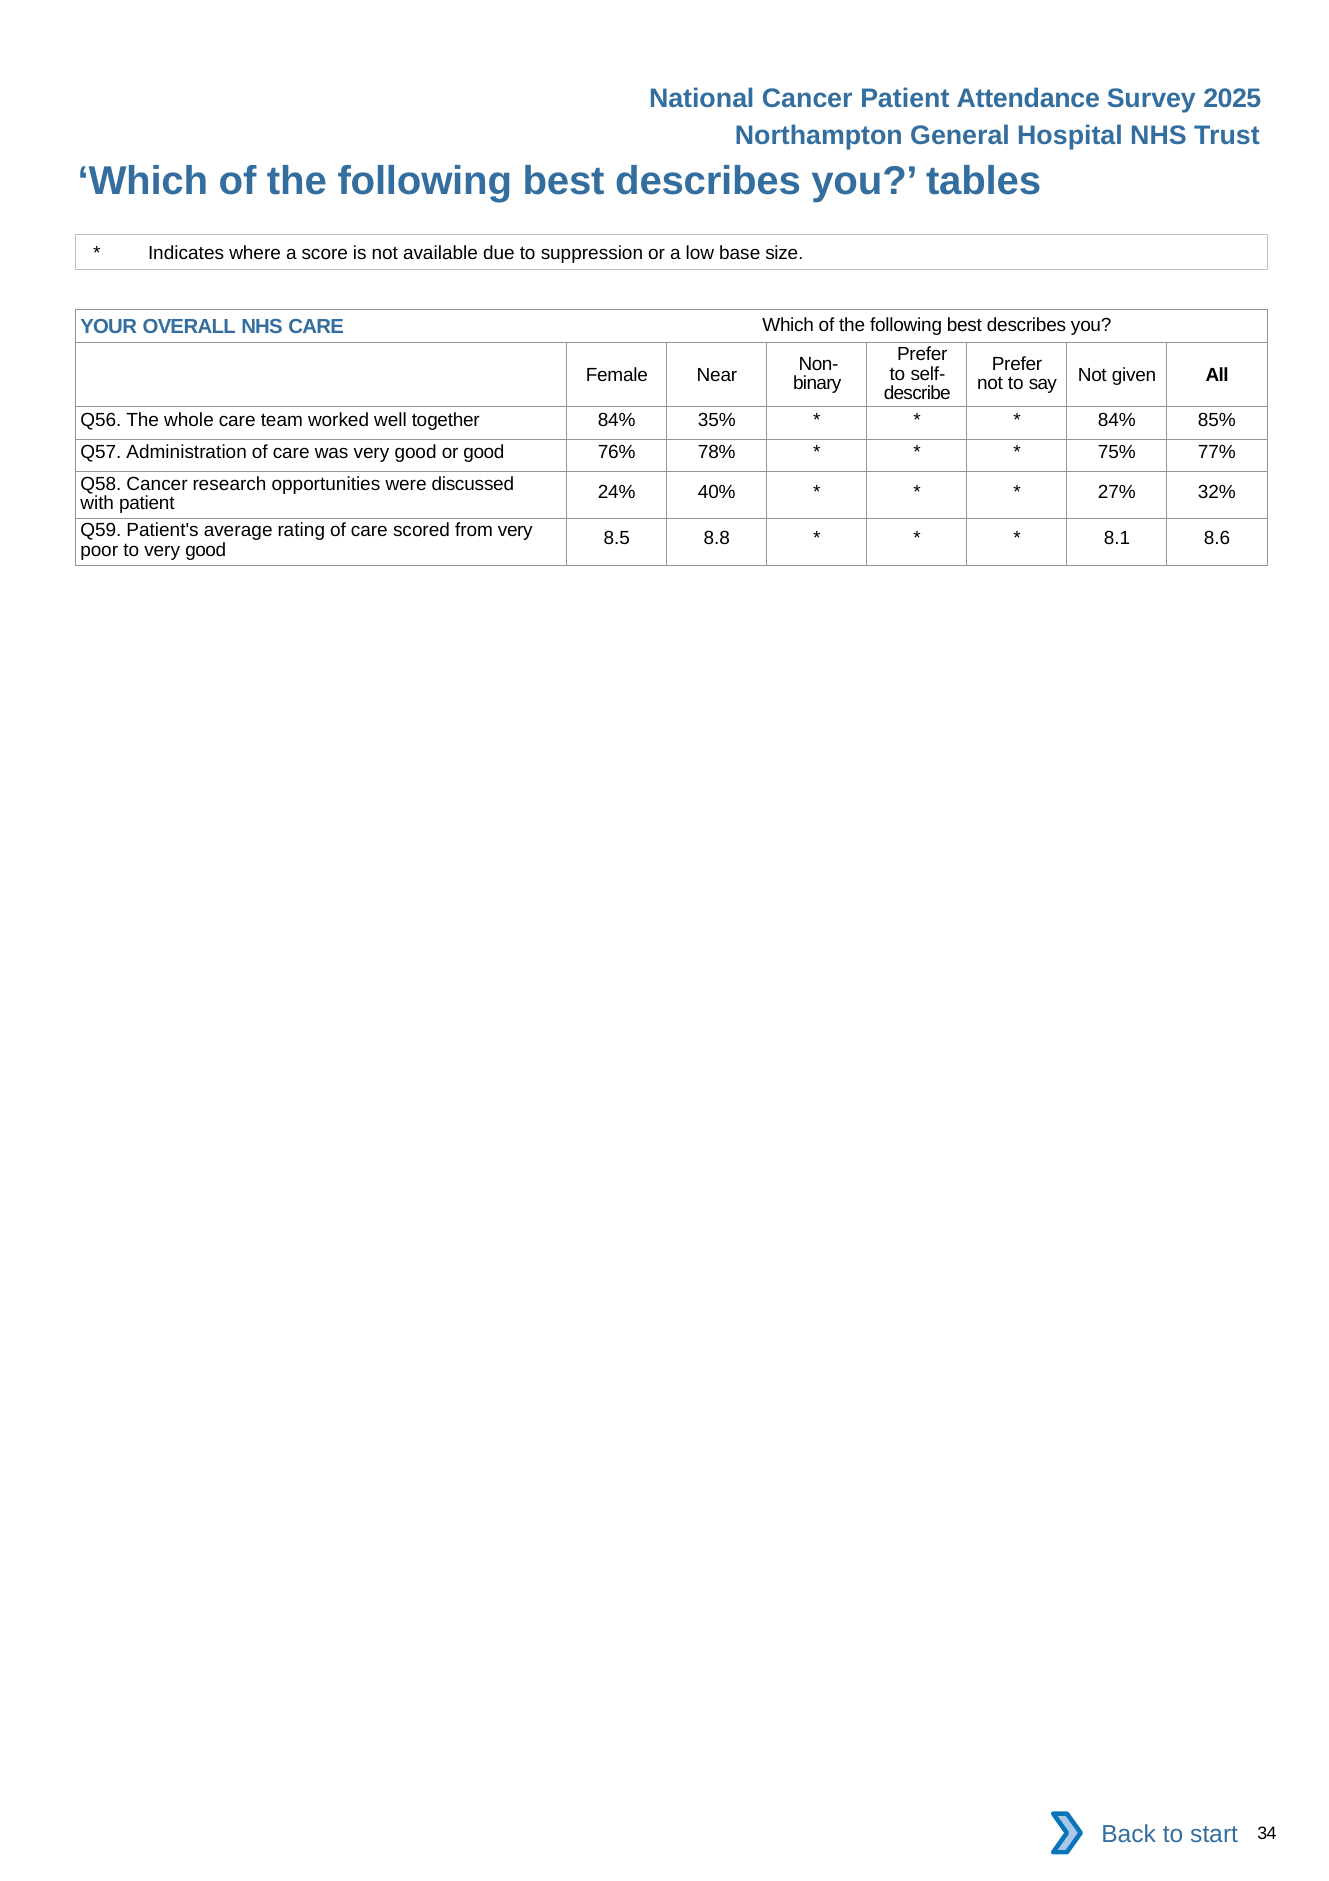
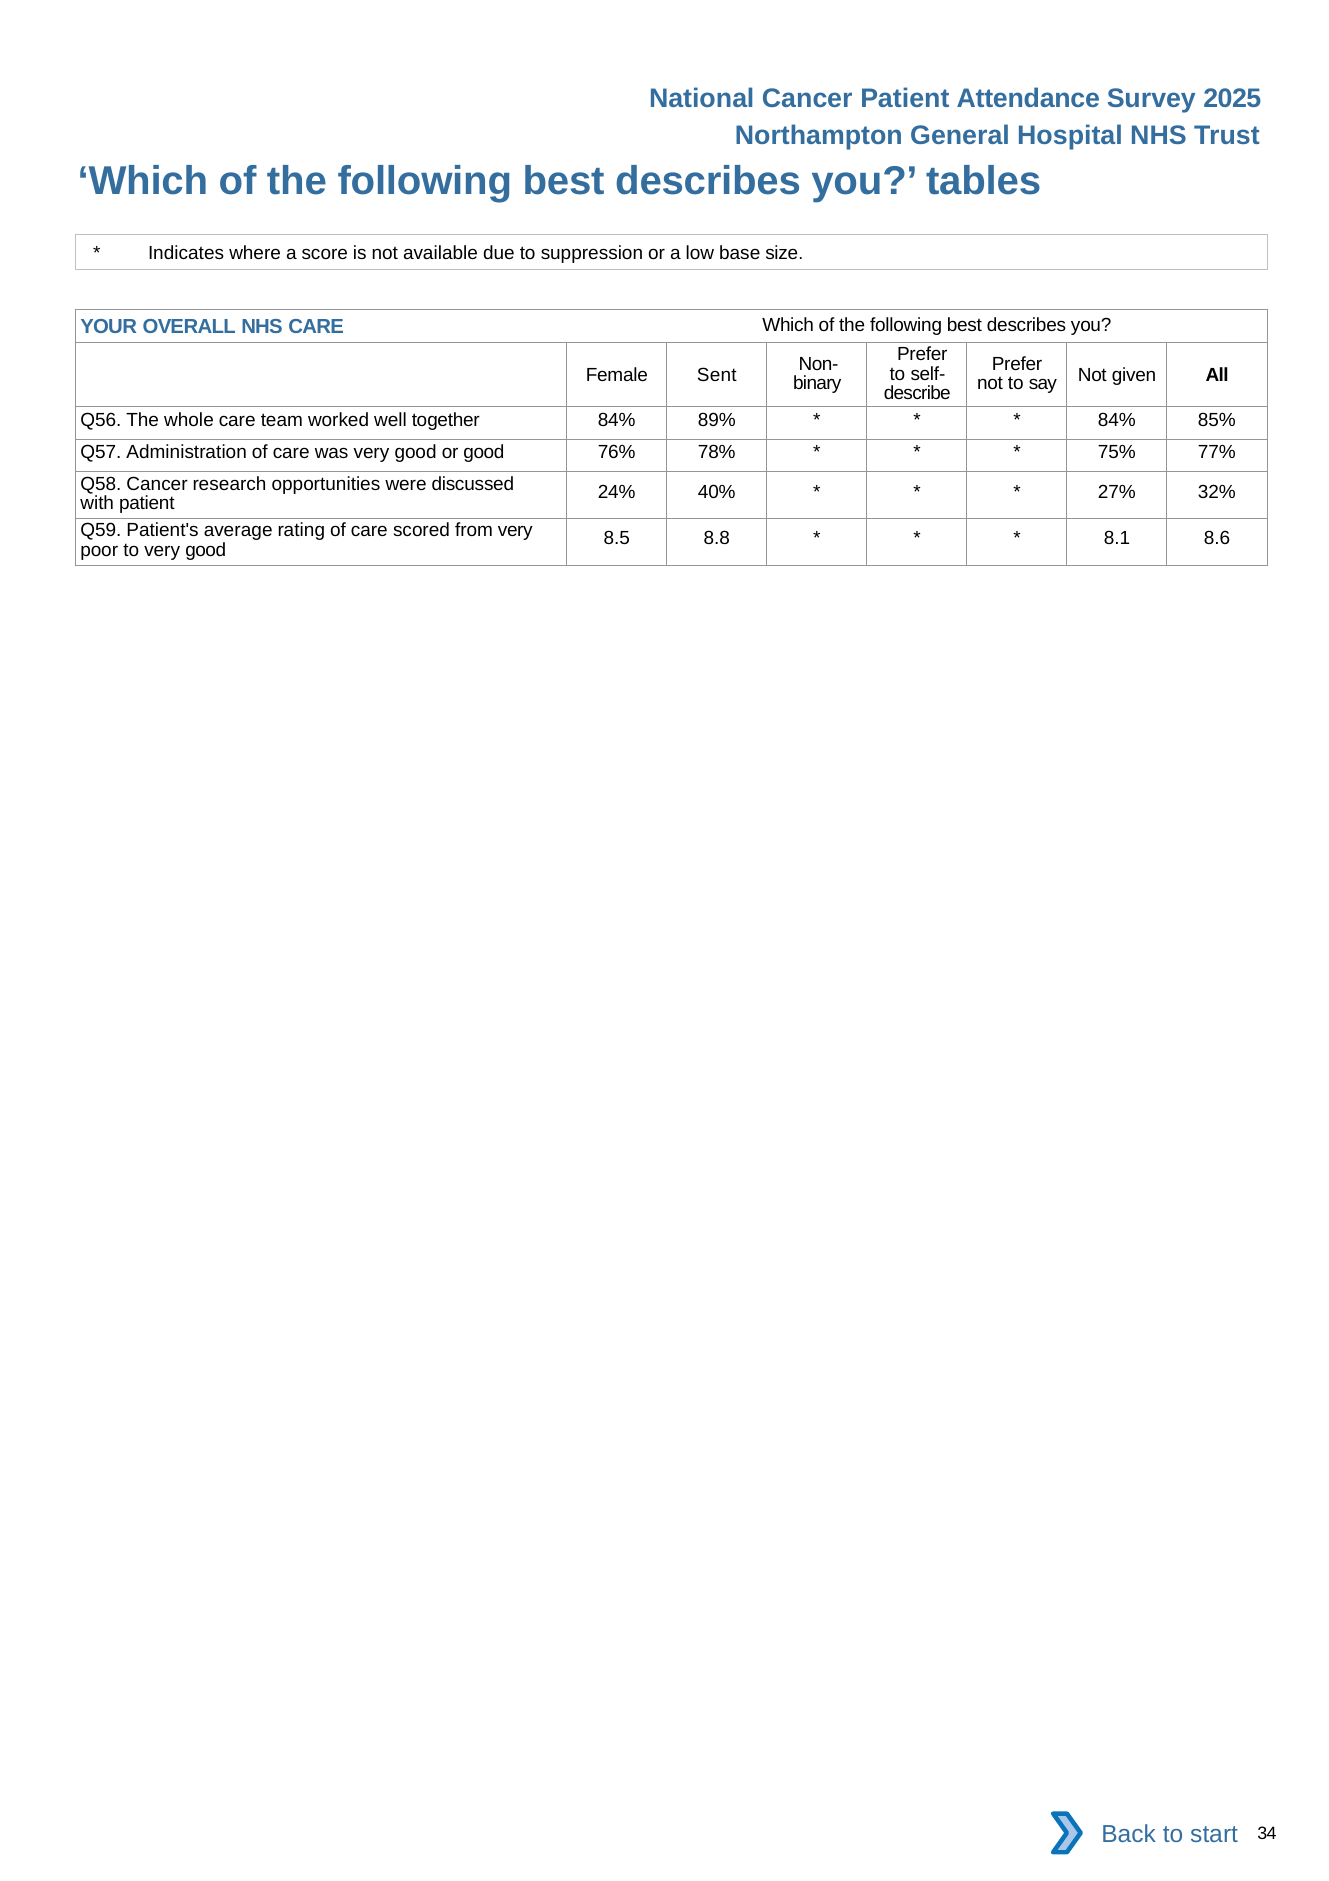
Near: Near -> Sent (717, 375)
35%: 35% -> 89% (717, 420)
